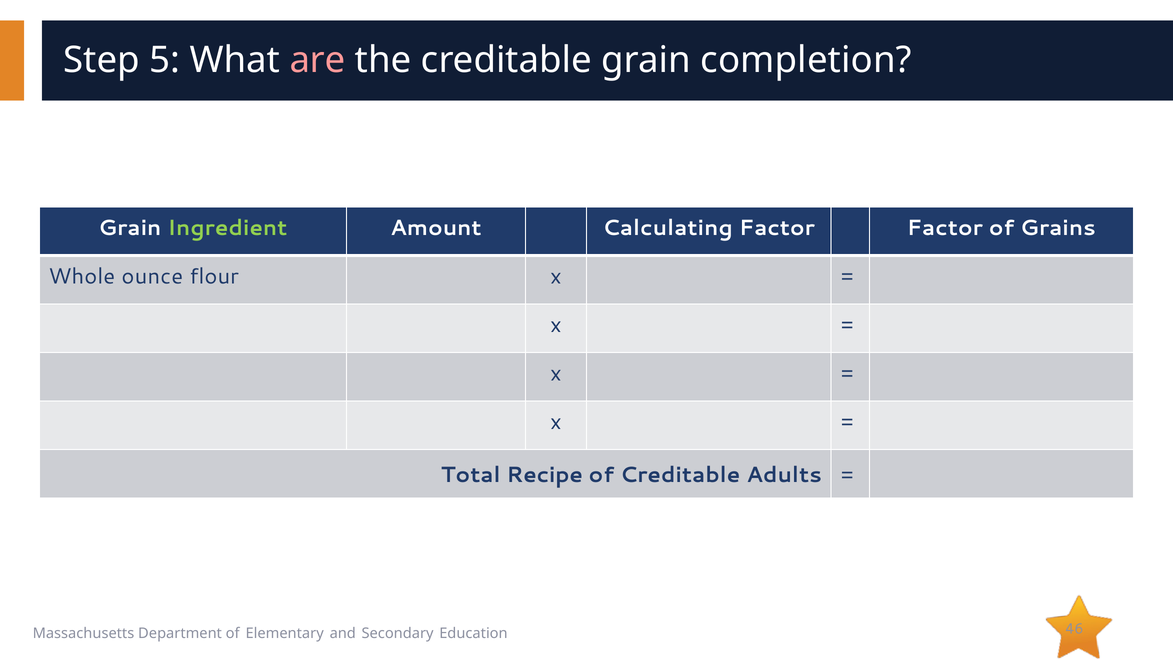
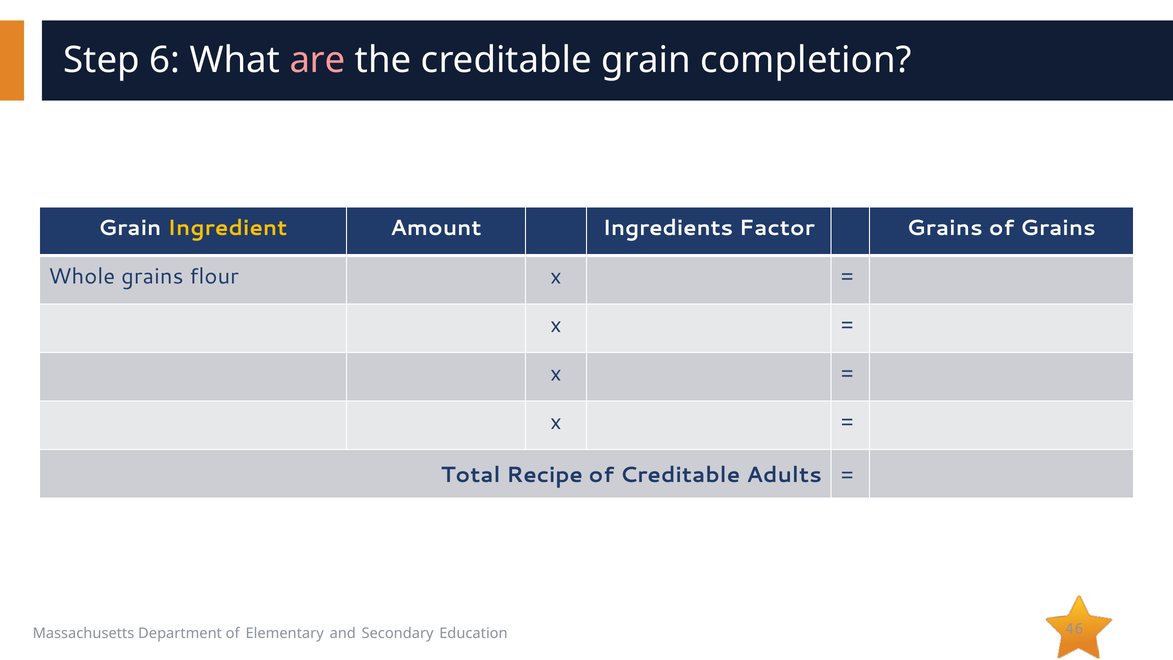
5: 5 -> 6 (165, 60)
Ingredient colour: light green -> yellow (227, 228)
Calculating: Calculating -> Ingredients (668, 228)
Factor Factor: Factor -> Grains (945, 228)
Whole ounce: ounce -> grains (152, 276)
